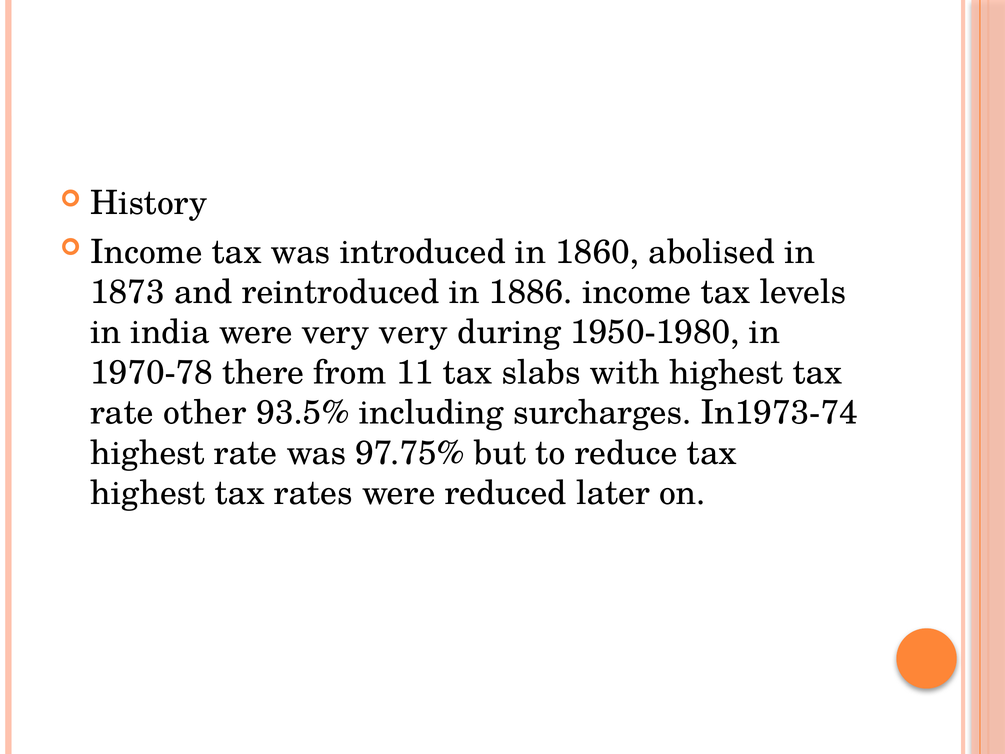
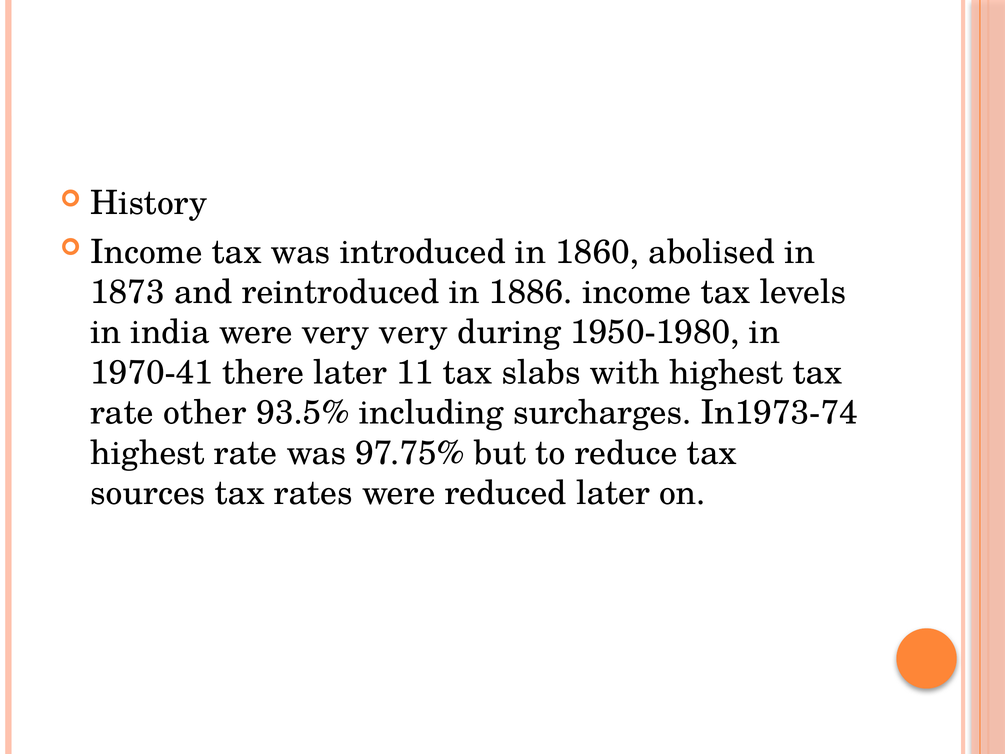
1970-78: 1970-78 -> 1970-41 (152, 372)
there from: from -> later (350, 372)
highest: highest -> sources (148, 493)
